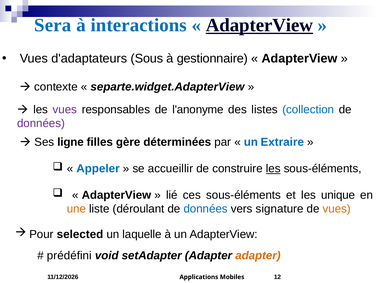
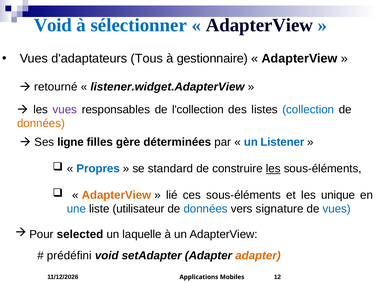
Sera: Sera -> Void (53, 25)
interactions: interactions -> sélectionner (139, 25)
AdapterView underline: present -> none (259, 25)
Sous: Sous -> Tous (147, 59)
contexte: contexte -> retourné (56, 87)
separte.widget.AdapterView: separte.widget.AdapterView -> listener.widget.AdapterView (167, 87)
l'anonyme: l'anonyme -> l'collection (198, 109)
données colour: purple -> orange (41, 123)
Extraire: Extraire -> Listener (282, 142)
Appeler: Appeler -> Propres (98, 168)
accueillir: accueillir -> standard (170, 168)
AdapterView colour: black -> orange (116, 195)
une colour: orange -> blue (76, 209)
déroulant: déroulant -> utilisateur (139, 209)
vues colour: orange -> blue (337, 209)
